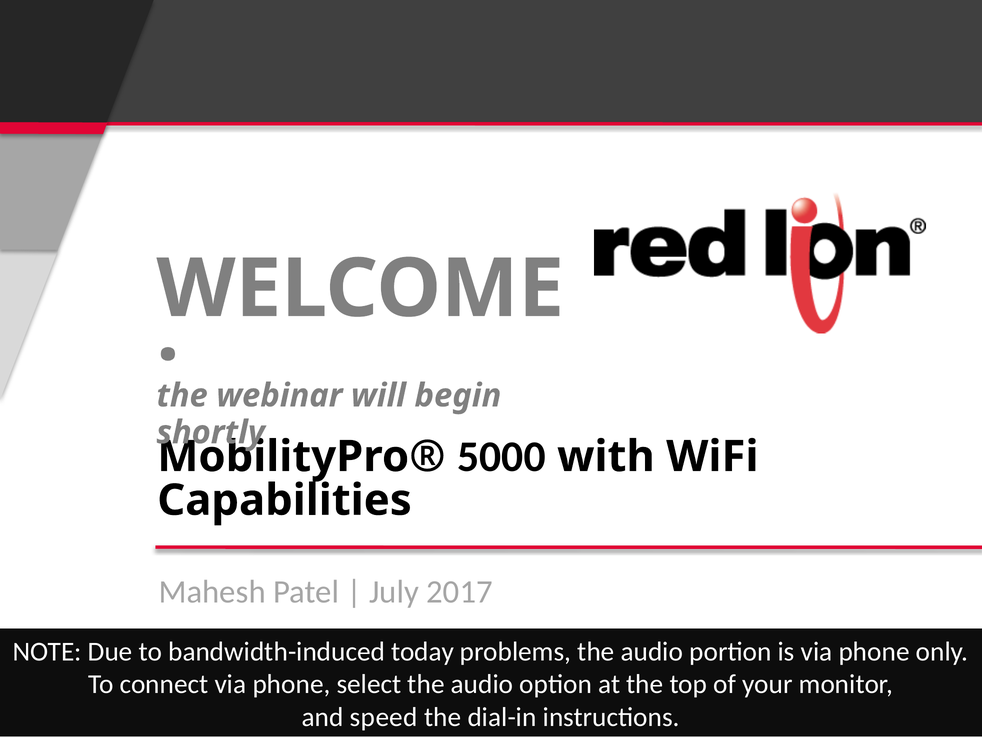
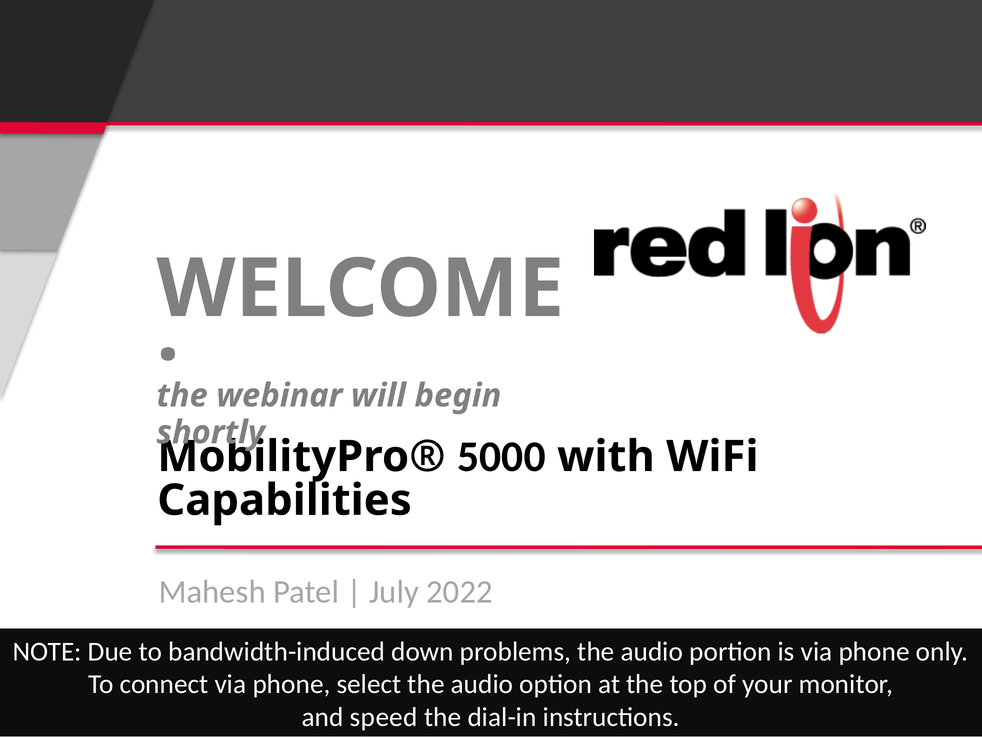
2017: 2017 -> 2022 (460, 591)
today: today -> down (422, 651)
